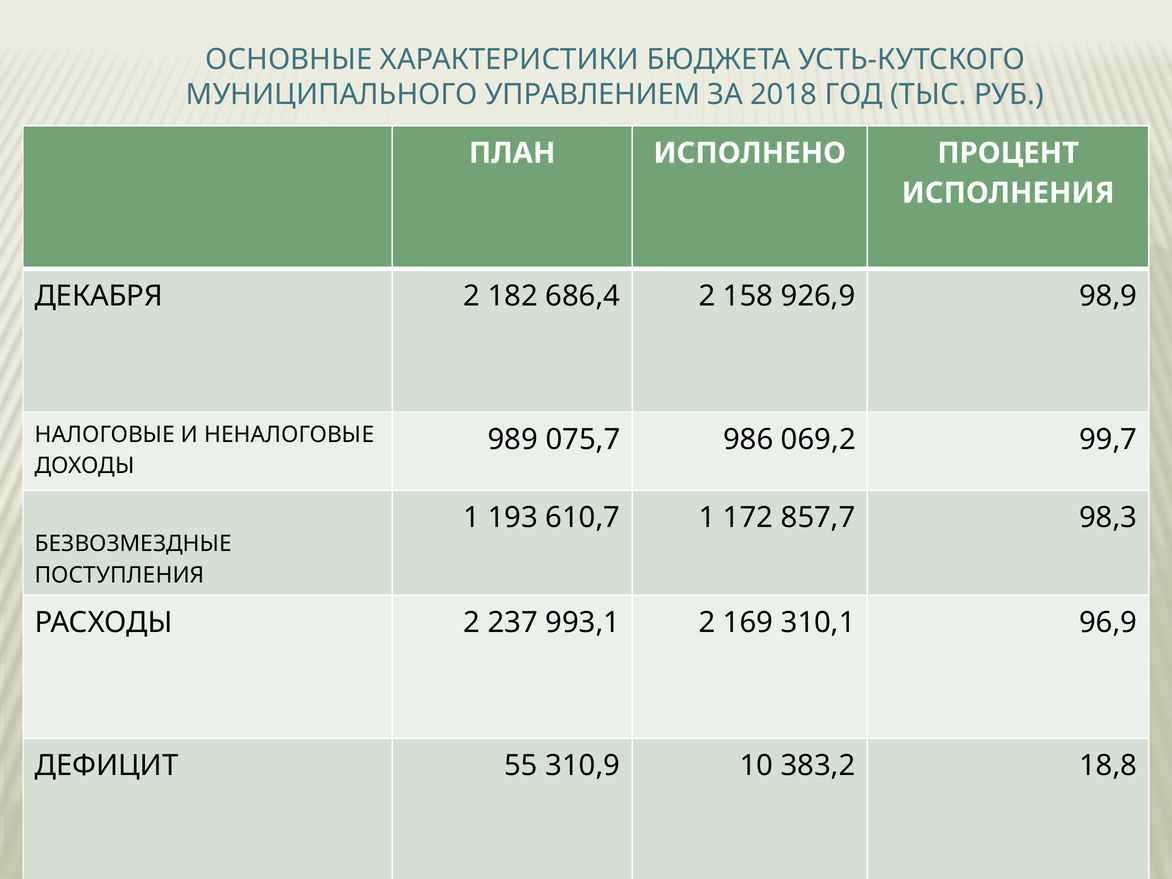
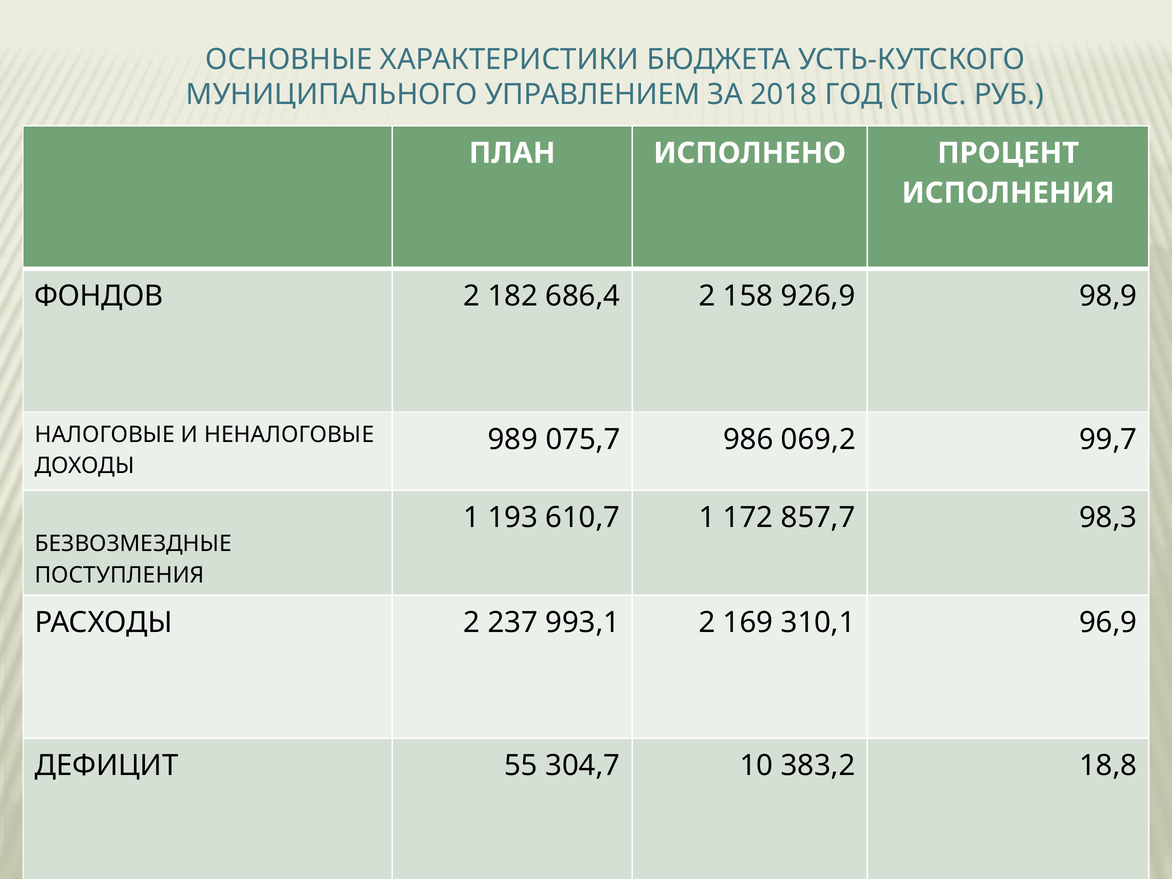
ДЕКАБРЯ: ДЕКАБРЯ -> ФОНДОВ (99, 296)
310,9: 310,9 -> 304,7 (583, 766)
